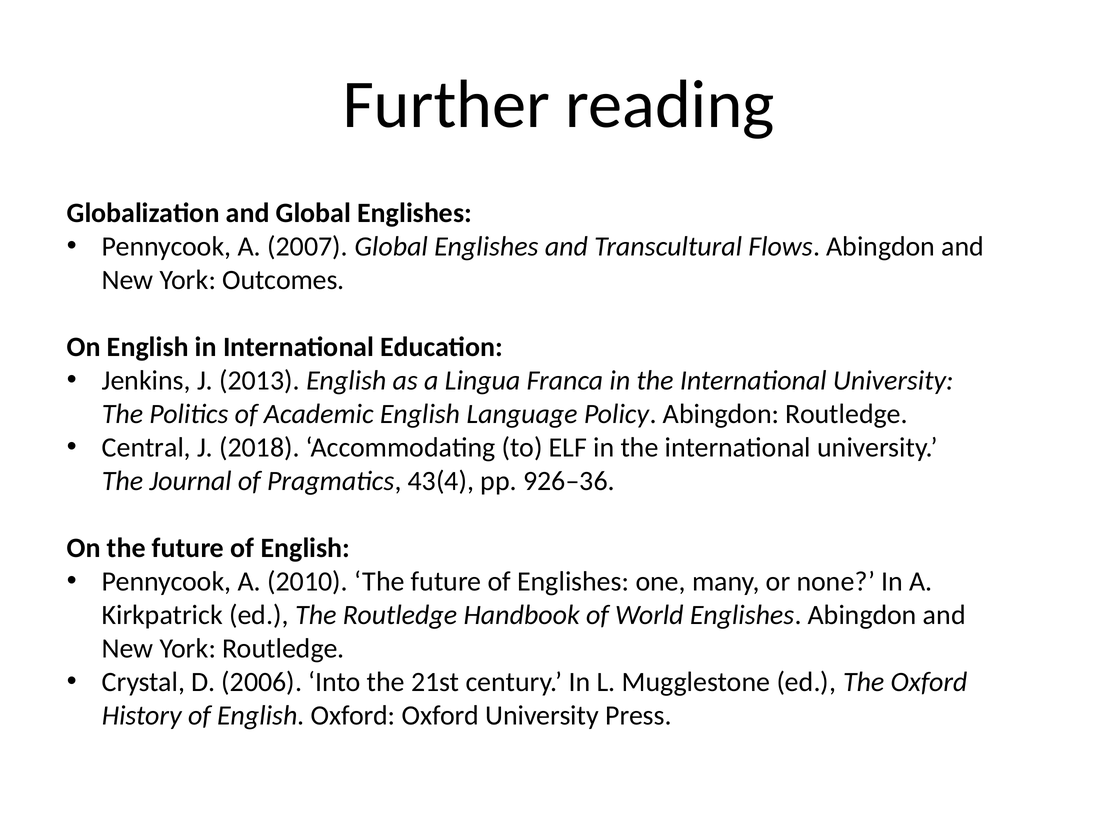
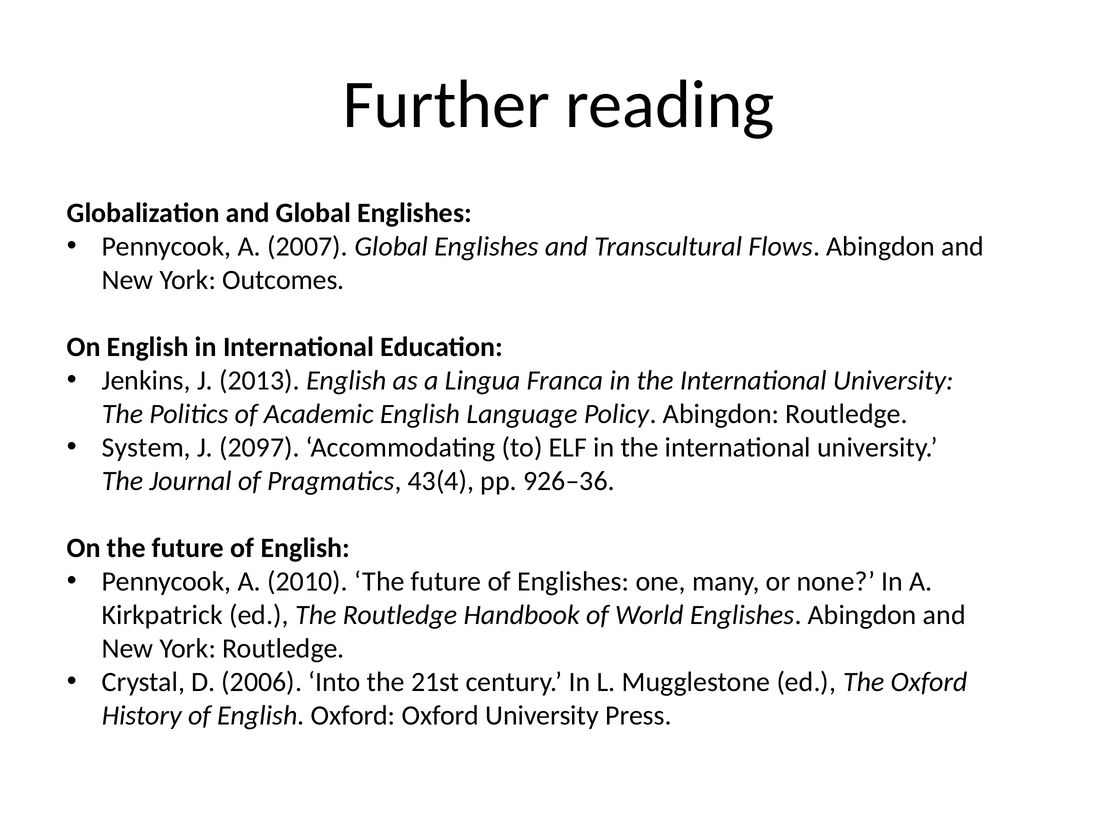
Central: Central -> System (146, 448)
2018: 2018 -> 2097 (259, 448)
